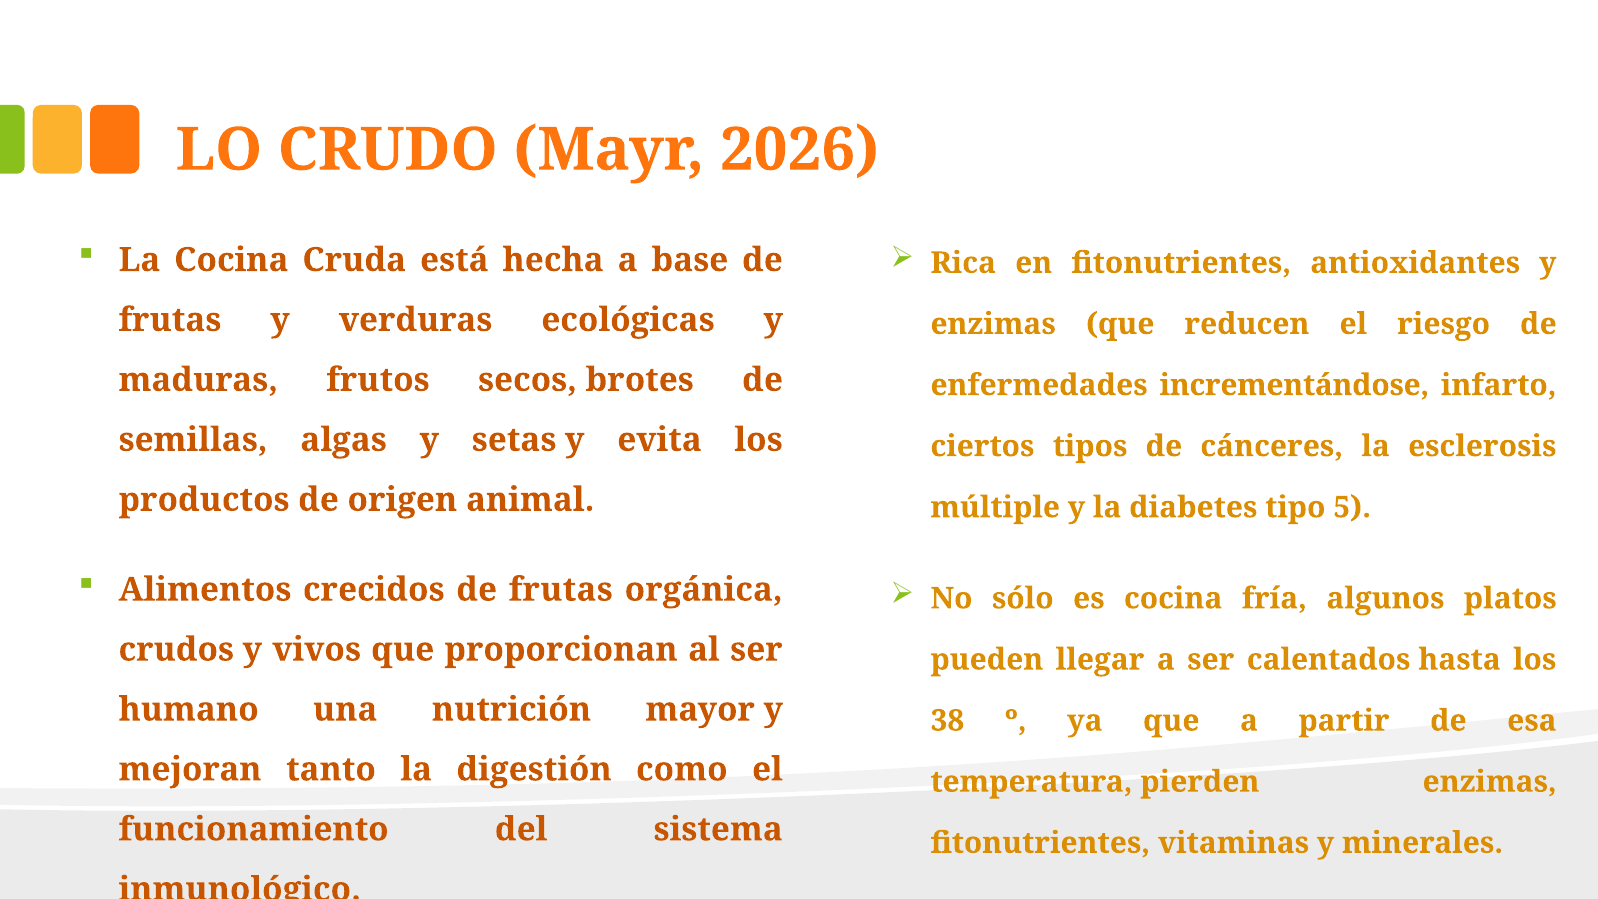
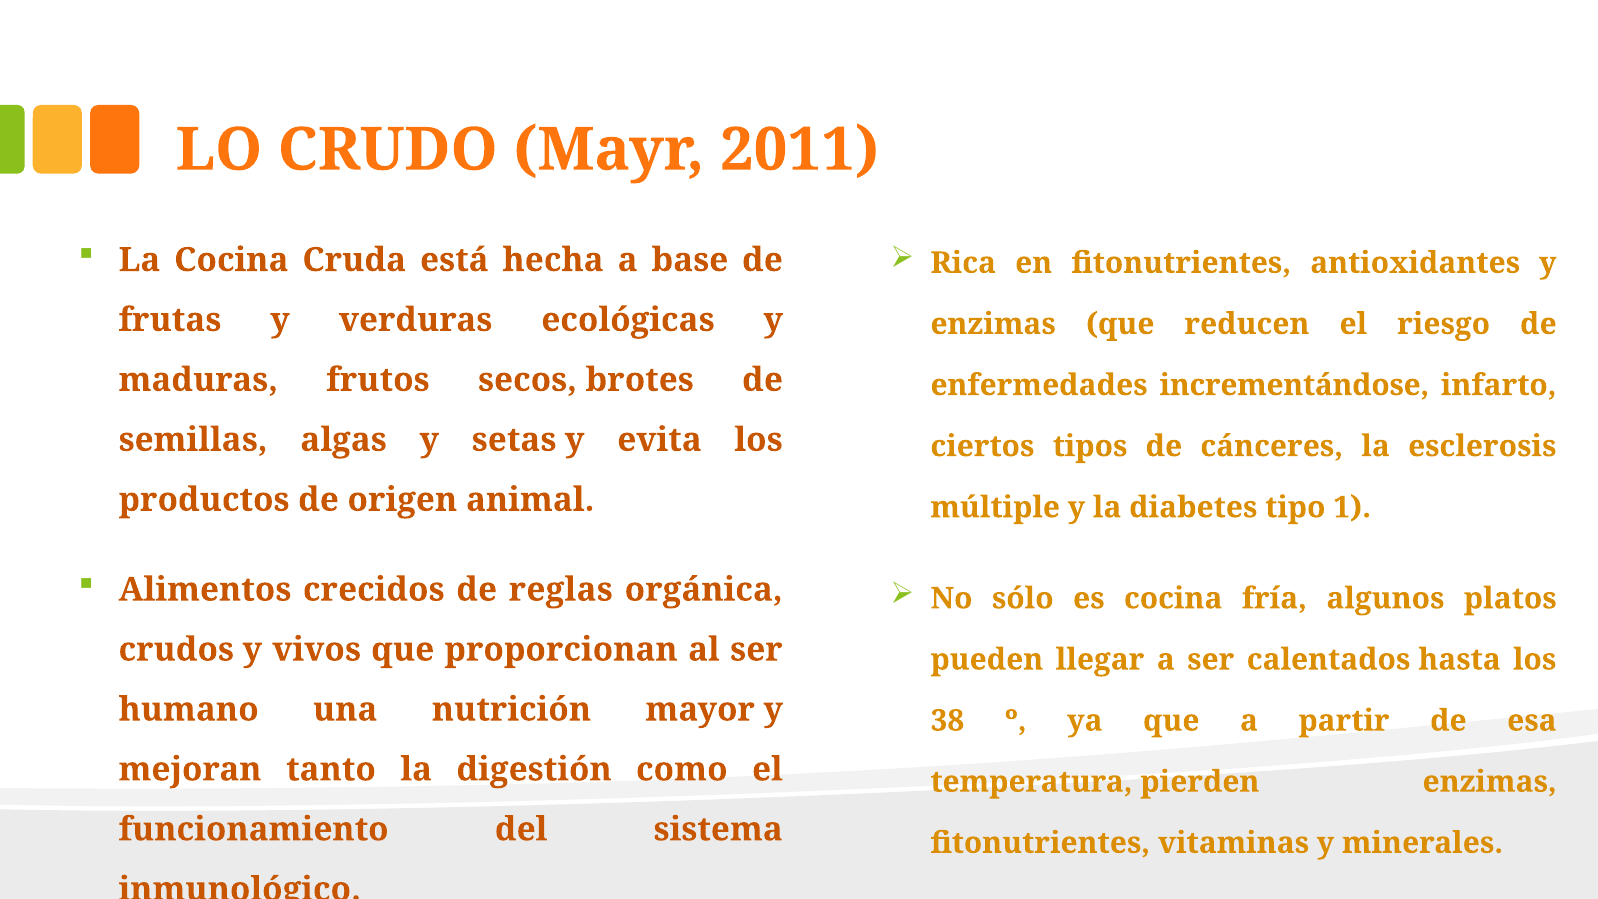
2026: 2026 -> 2011 (799, 150)
5: 5 -> 1 (1352, 507)
crecidos de frutas: frutas -> reglas (561, 590)
